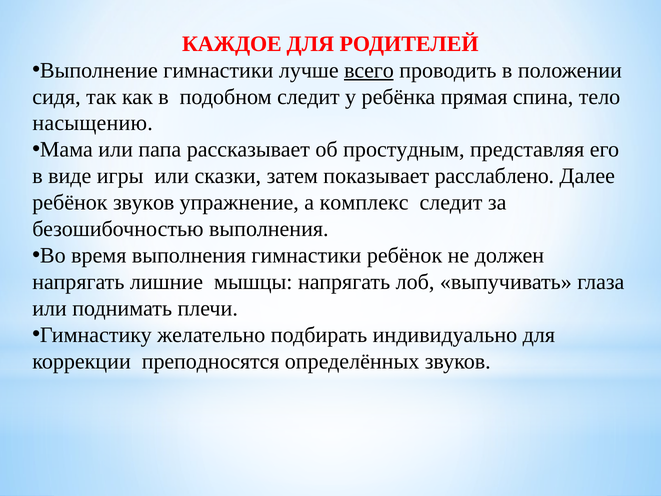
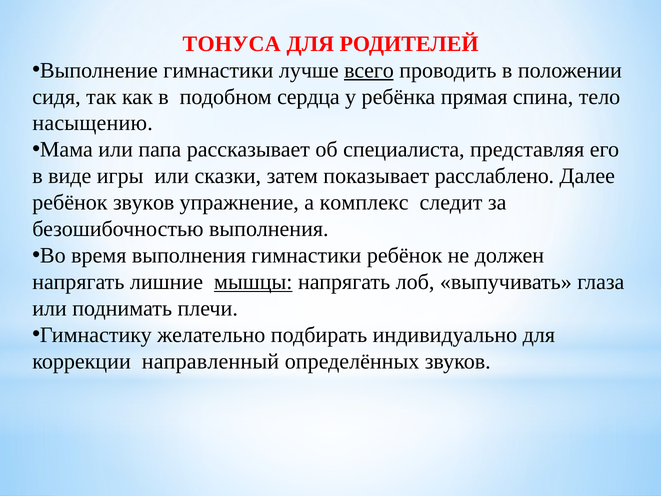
КАЖДОЕ: КАЖДОЕ -> ТОНУСА (232, 44)
подобном следит: следит -> сердца (308, 97)
простудным: простудным -> специалиста (404, 150)
мышцы underline: none -> present (253, 282)
преподносятся: преподносятся -> направленный (210, 361)
